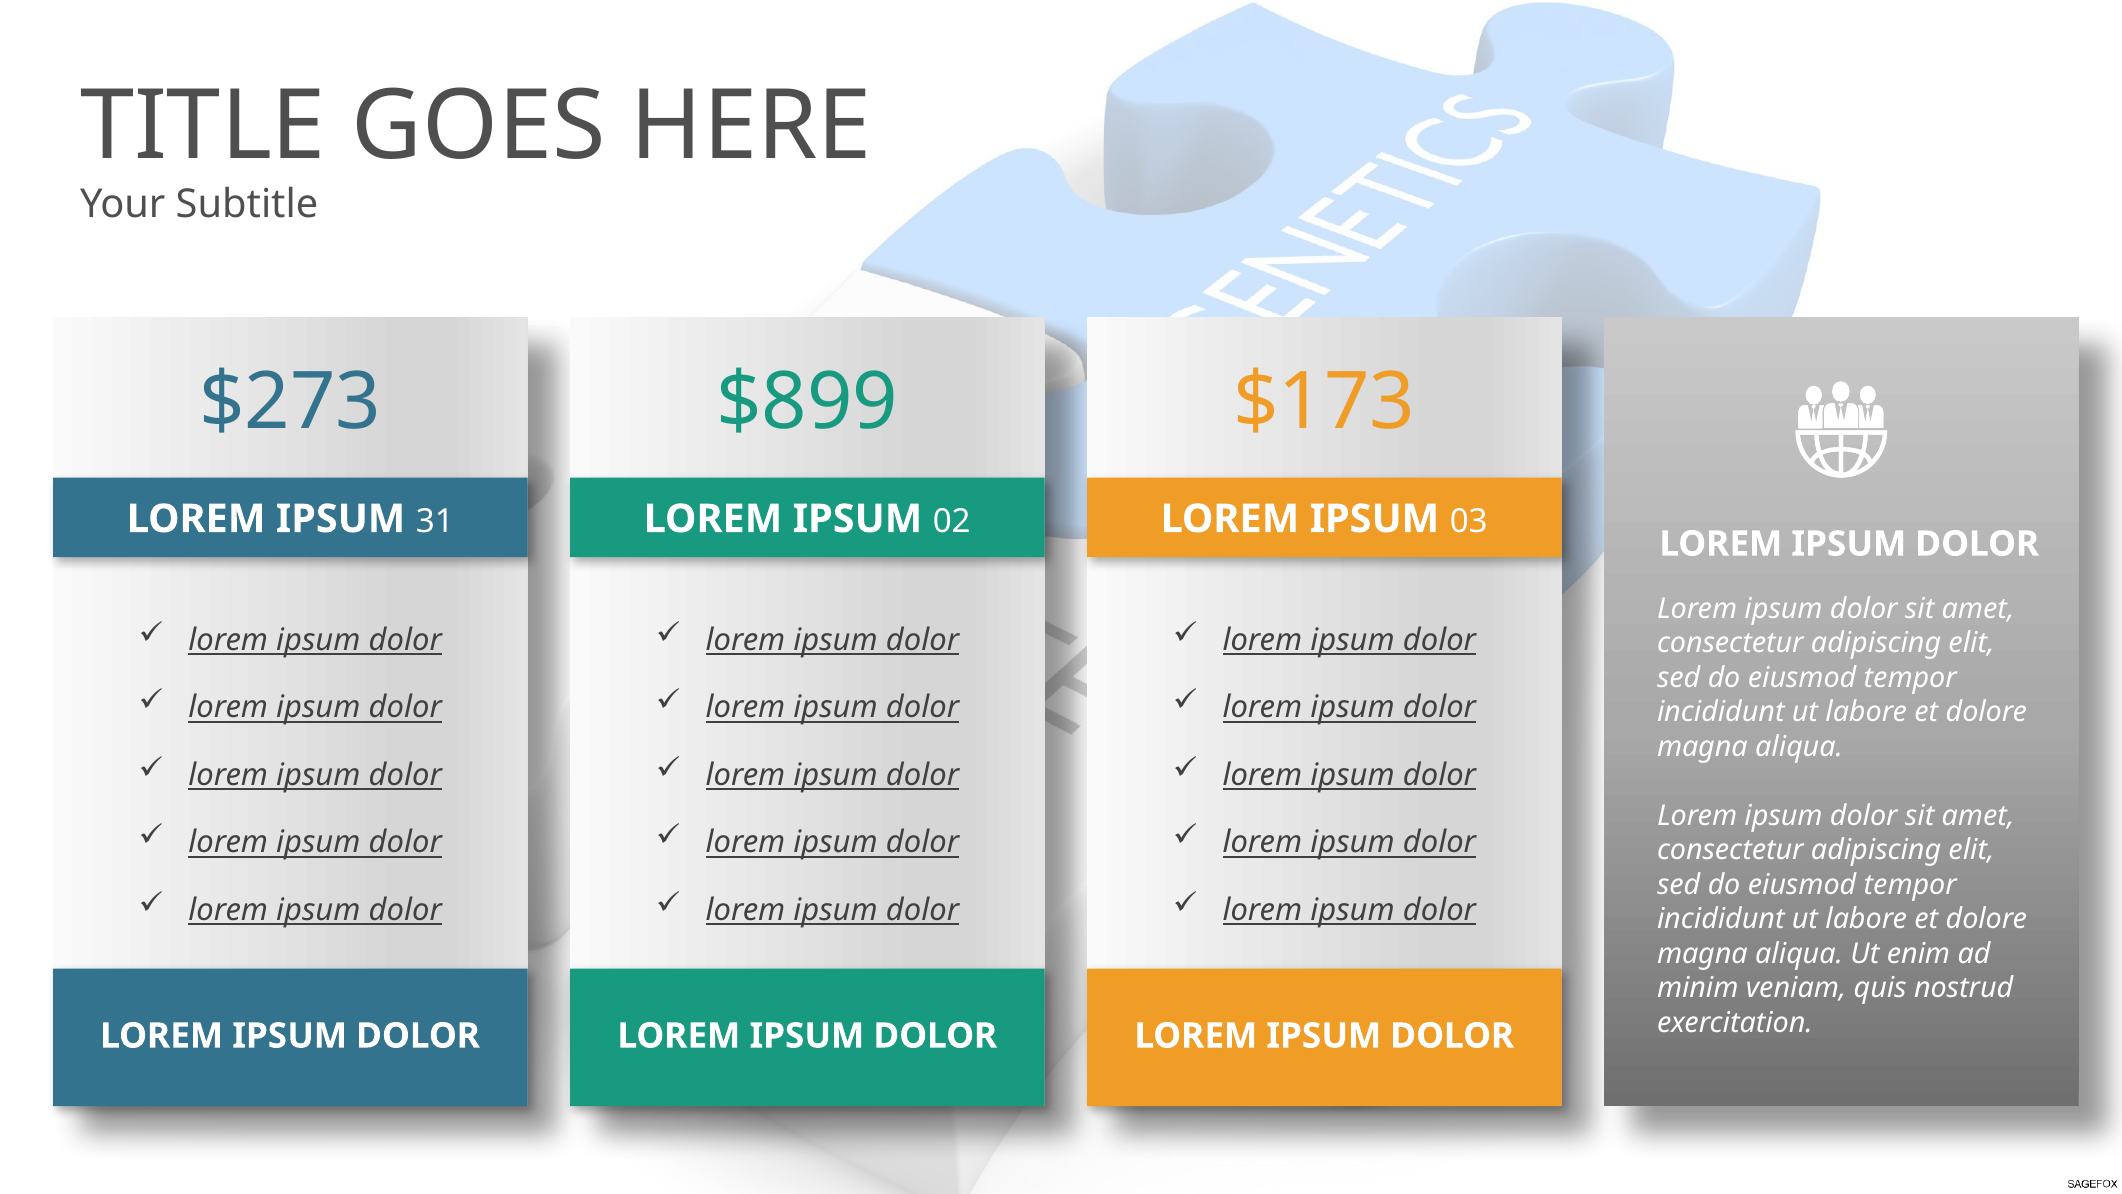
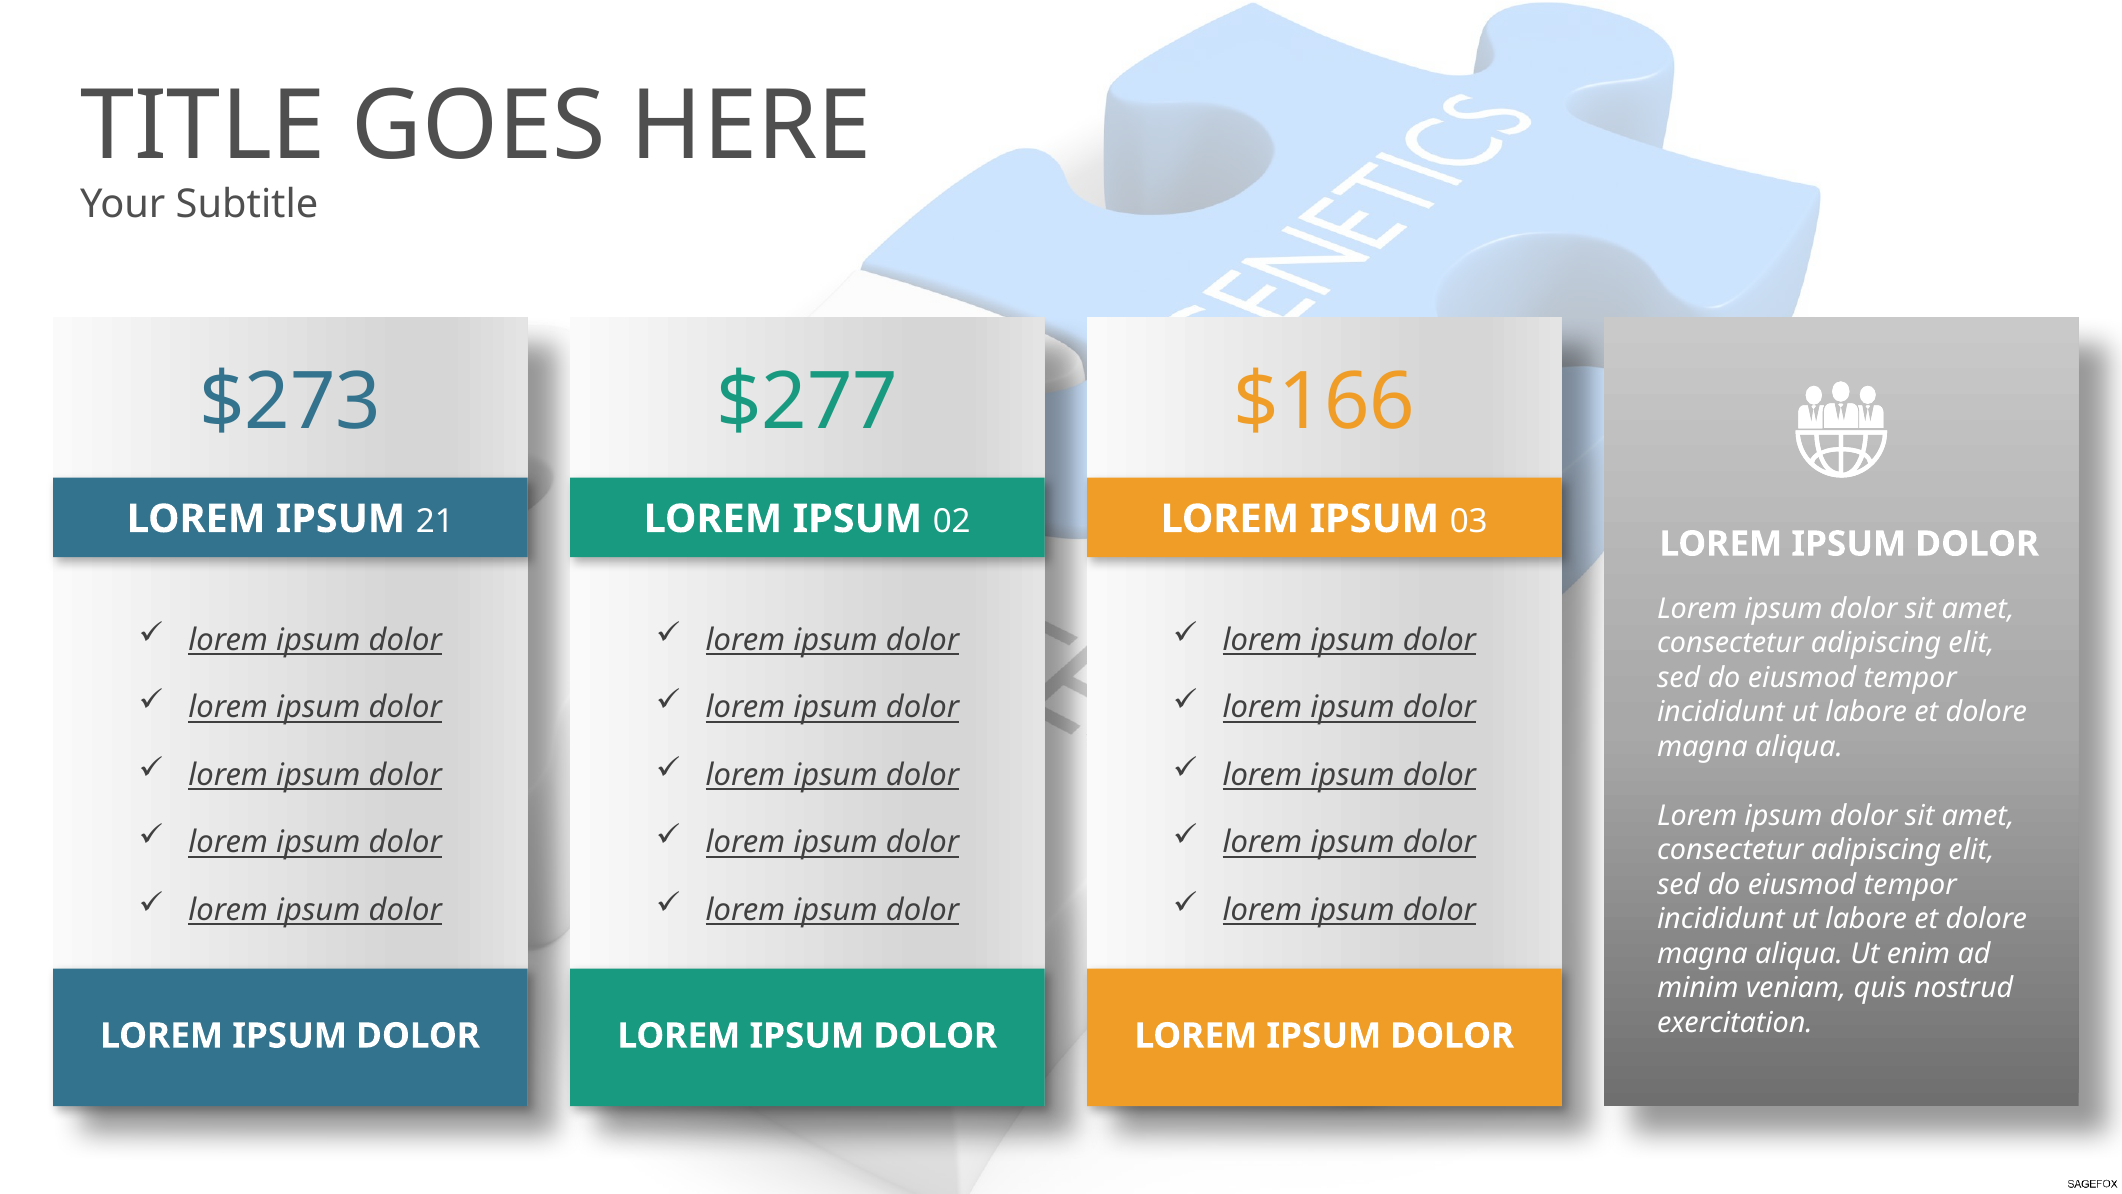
$899: $899 -> $277 (807, 402)
$173: $173 -> $166 (1324, 402)
31: 31 -> 21 (435, 521)
